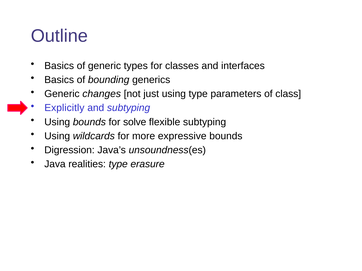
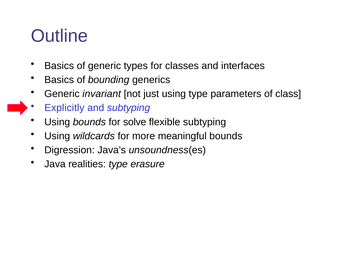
changes: changes -> invariant (102, 94)
expressive: expressive -> meaningful (182, 136)
